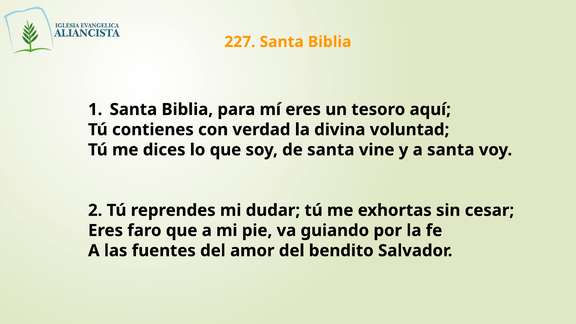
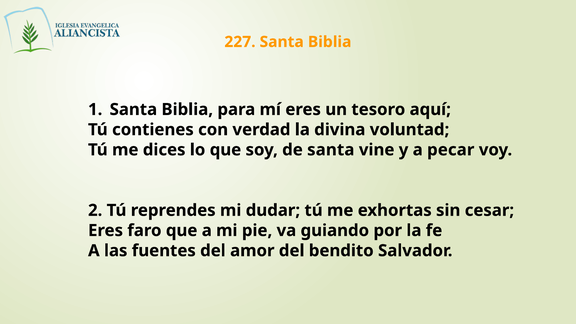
a santa: santa -> pecar (451, 150)
